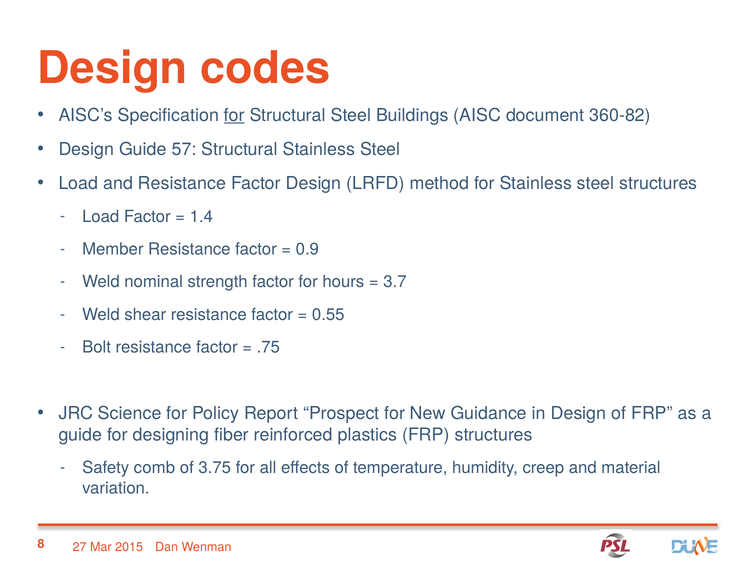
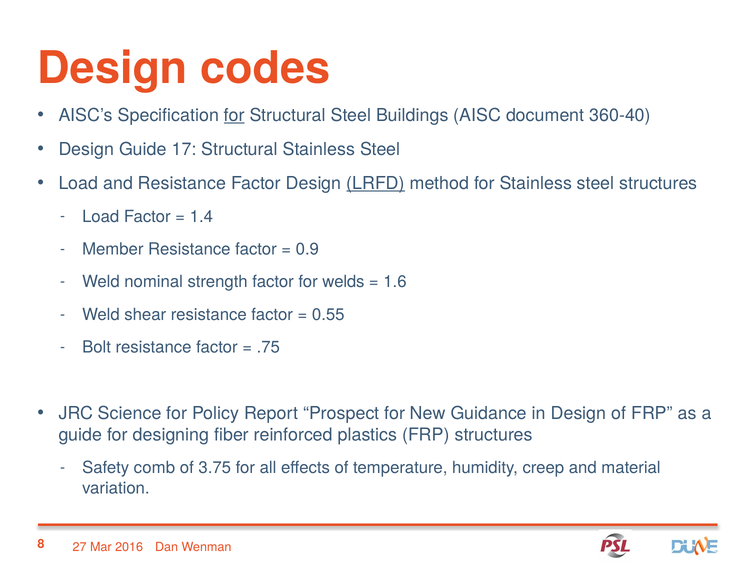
360-82: 360-82 -> 360-40 (620, 115)
57: 57 -> 17 (184, 149)
LRFD underline: none -> present (376, 183)
hours: hours -> welds (343, 282)
3.7: 3.7 -> 1.6 (395, 282)
2015: 2015 -> 2016 (129, 547)
